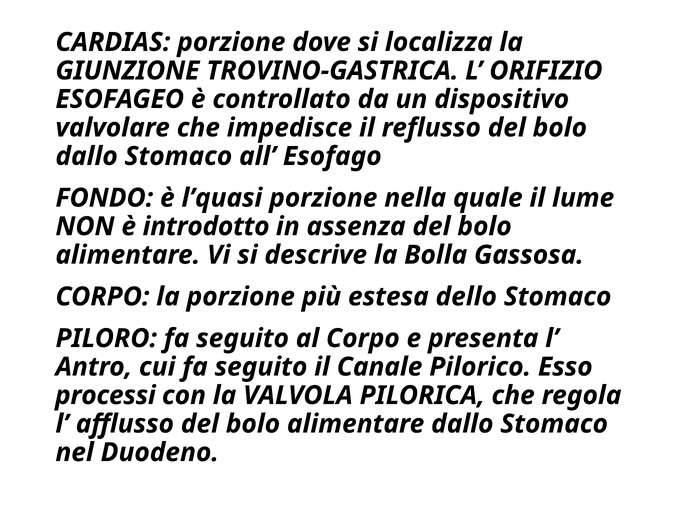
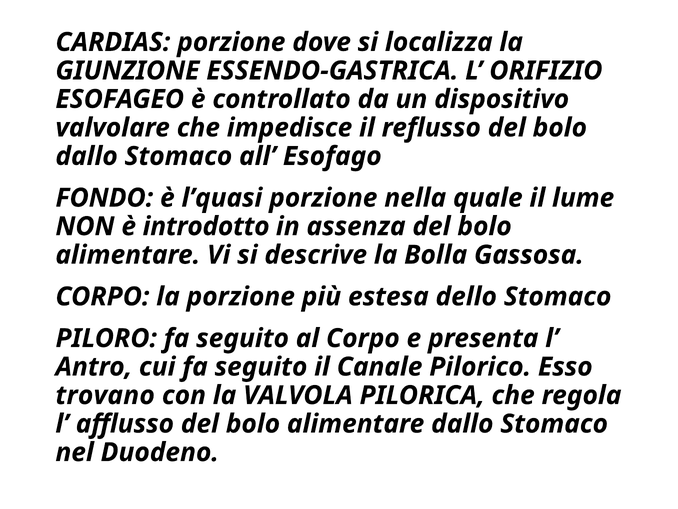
TROVINO-GASTRICA: TROVINO-GASTRICA -> ESSENDO-GASTRICA (332, 71)
processi: processi -> trovano (105, 395)
